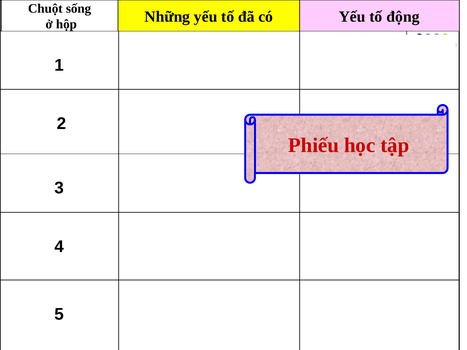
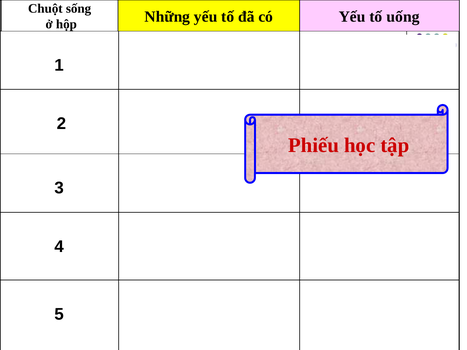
động: động -> uống (403, 17)
